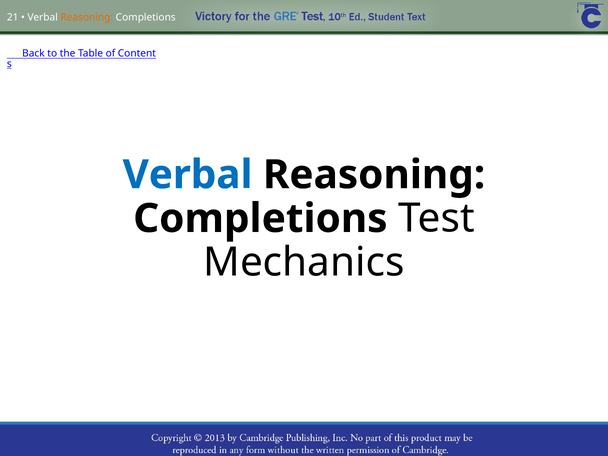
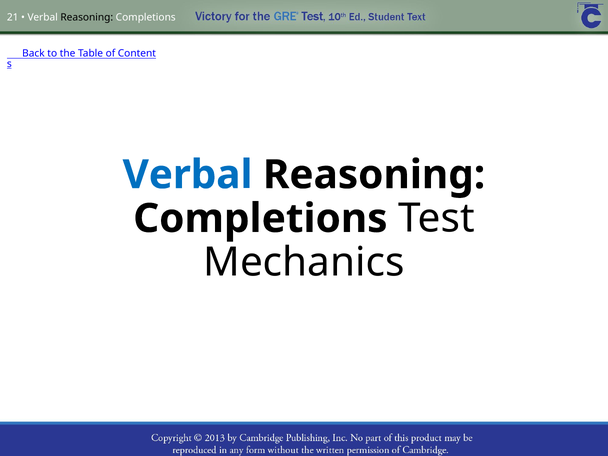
Reasoning colour: orange -> black (87, 17)
